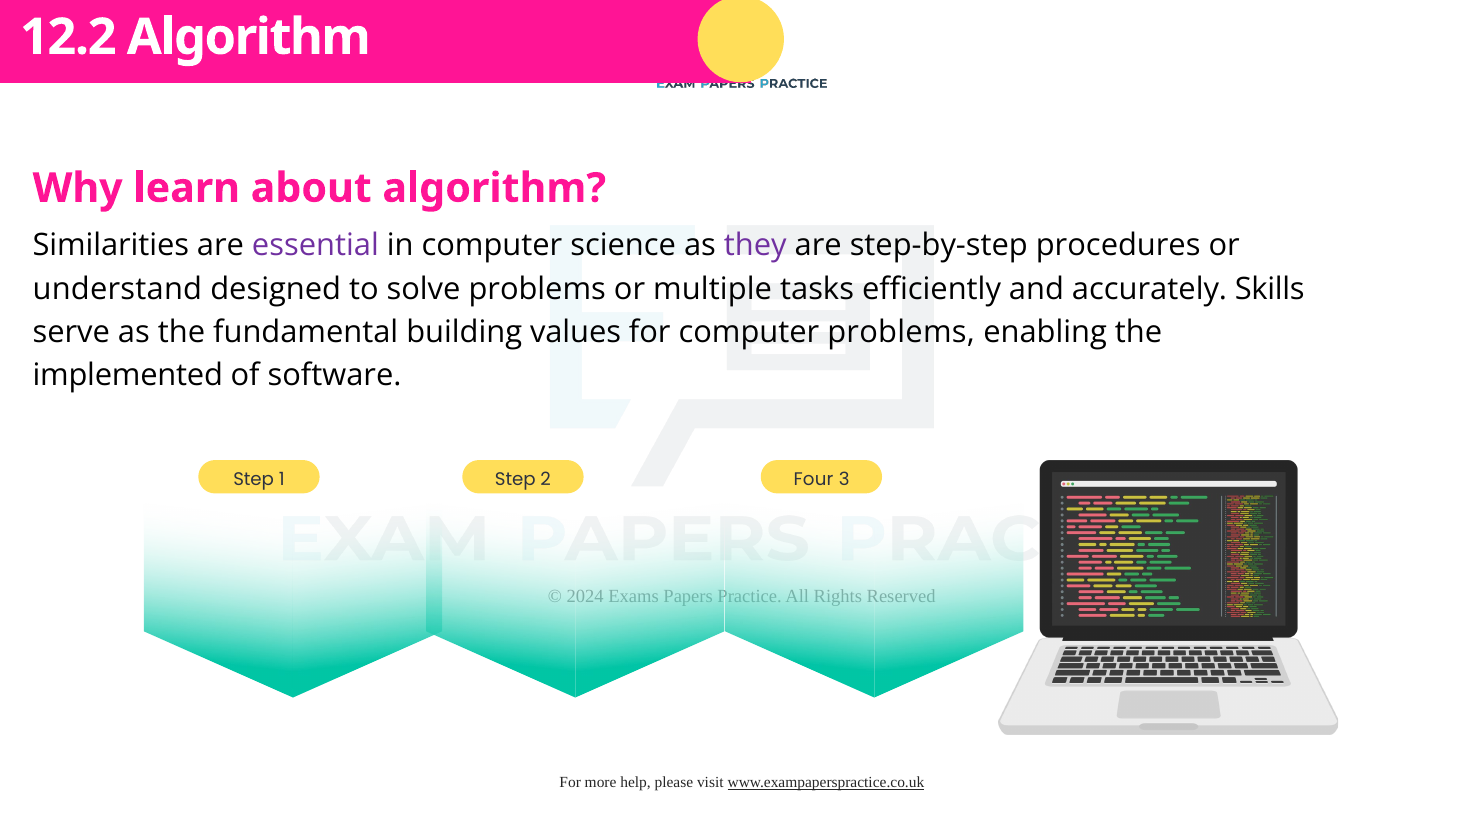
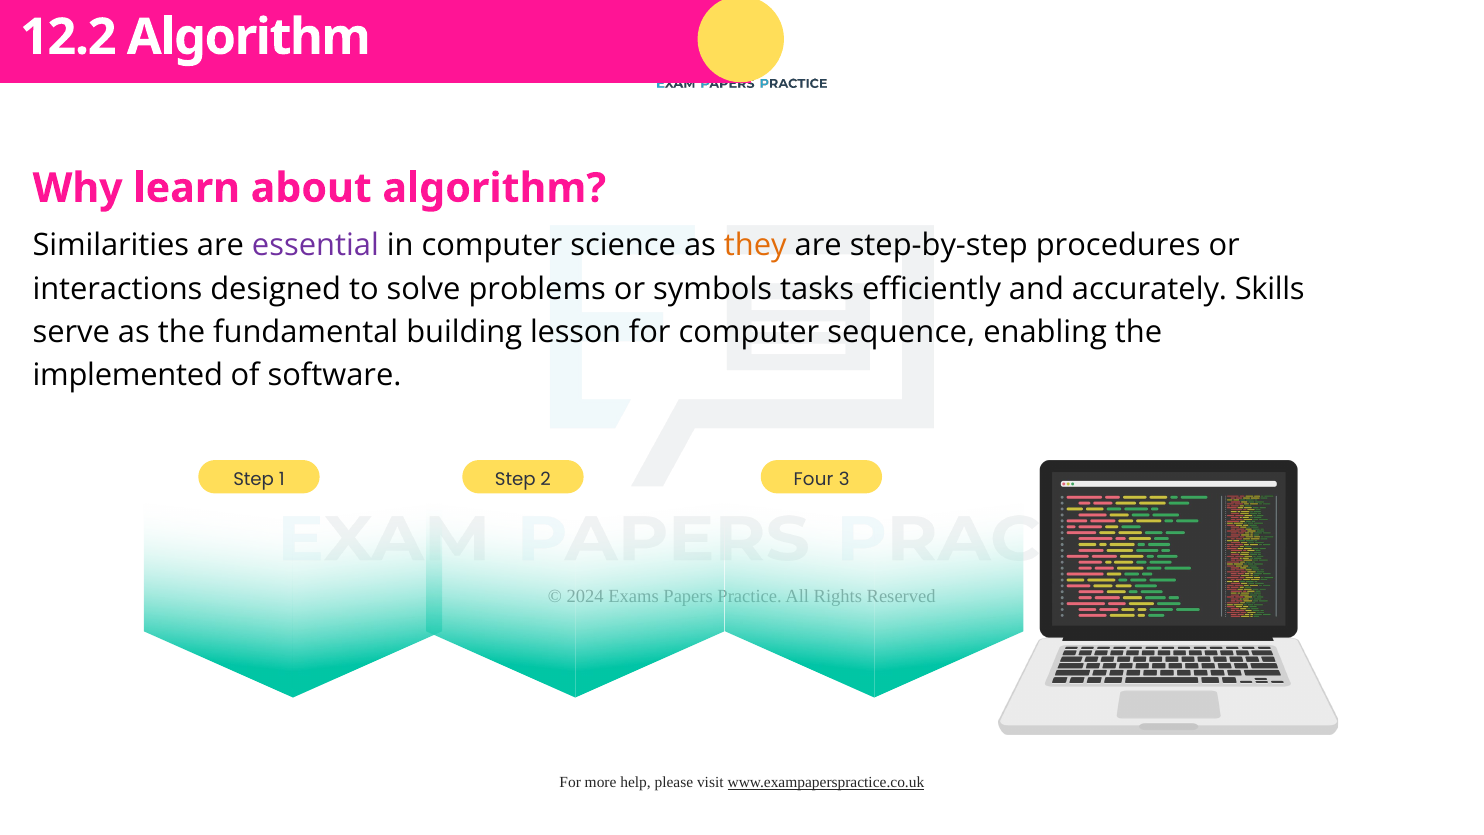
they colour: purple -> orange (755, 246)
understand: understand -> interactions (118, 289)
multiple: multiple -> symbols (713, 289)
values: values -> lesson (576, 332)
computer problems: problems -> sequence (901, 332)
